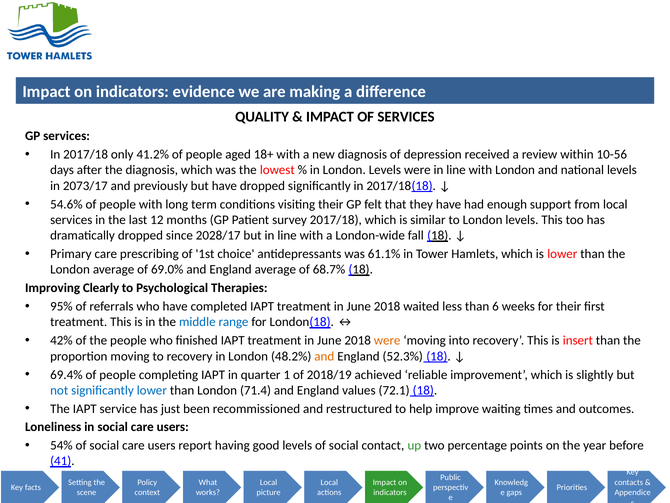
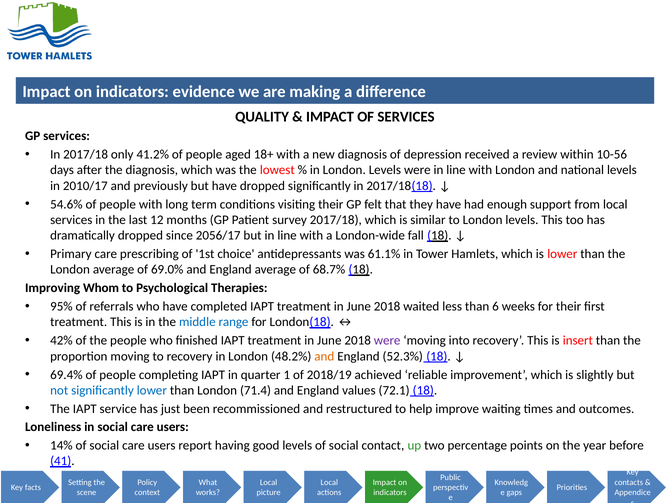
2073/17: 2073/17 -> 2010/17 (85, 186)
2028/17: 2028/17 -> 2056/17 (218, 235)
Clearly: Clearly -> Whom (101, 288)
were colour: orange -> purple (387, 340)
54%: 54% -> 14% (61, 445)
